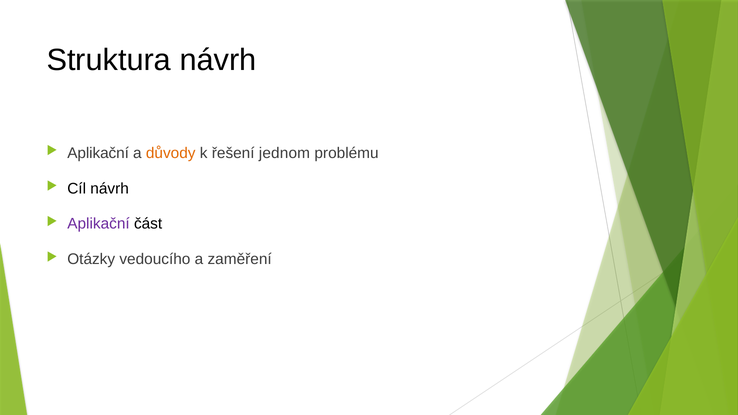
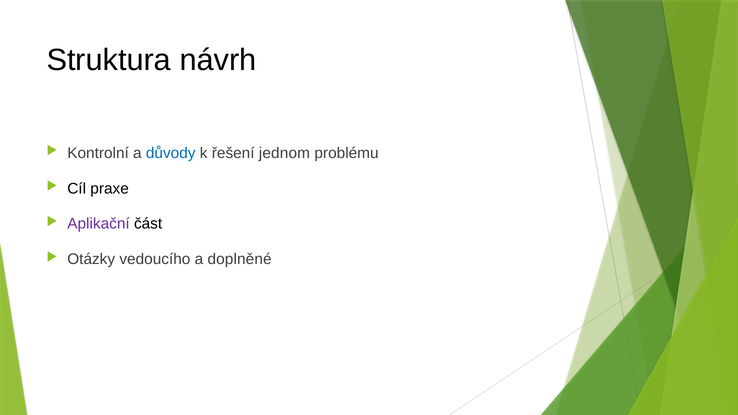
Aplikační: Aplikační -> Kontrolní (98, 153)
důvody colour: orange -> blue (171, 153)
Cíl návrh: návrh -> praxe (110, 189)
zaměření: zaměření -> doplněné (240, 259)
